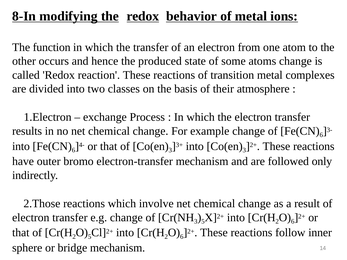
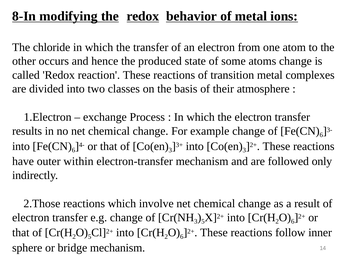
function: function -> chloride (52, 47)
bromo: bromo -> within (78, 162)
